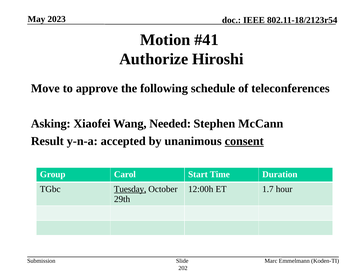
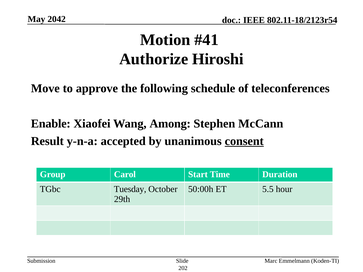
2023: 2023 -> 2042 (57, 19)
Asking: Asking -> Enable (51, 124)
Needed: Needed -> Among (170, 124)
Tuesday underline: present -> none (130, 189)
12:00h: 12:00h -> 50:00h (201, 189)
1.7: 1.7 -> 5.5 (268, 189)
